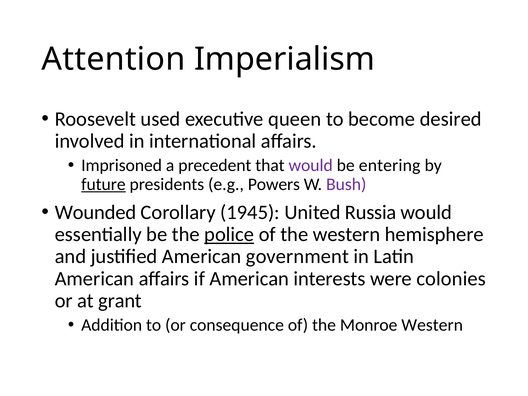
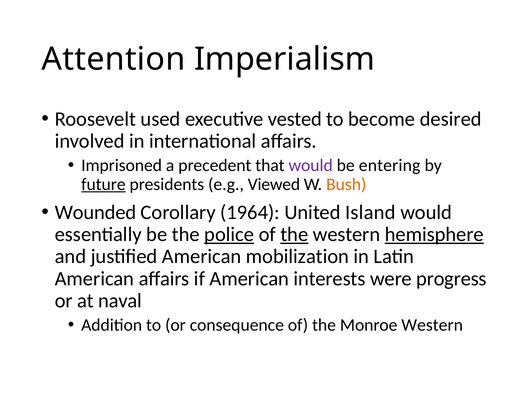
queen: queen -> vested (295, 119)
Powers: Powers -> Viewed (274, 184)
Bush colour: purple -> orange (346, 184)
1945: 1945 -> 1964 (250, 212)
Russia: Russia -> Island (370, 212)
the underline: none -> present (294, 234)
hemisphere underline: none -> present (434, 234)
government: government -> mobilization (297, 257)
colonies: colonies -> progress (451, 279)
grant: grant -> naval (120, 301)
